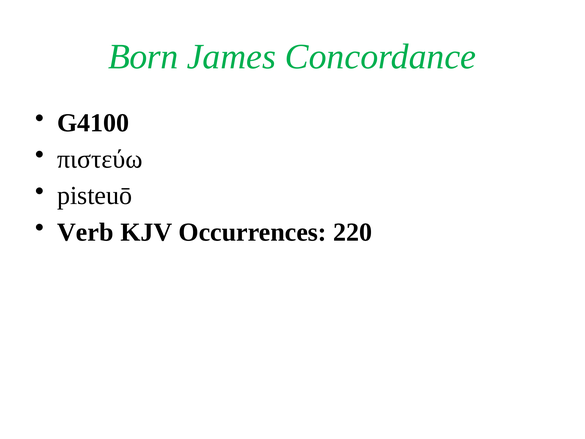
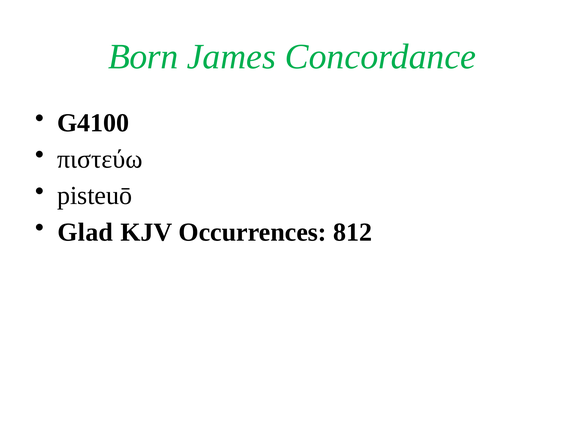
Verb: Verb -> Glad (85, 232)
220: 220 -> 812 (353, 232)
